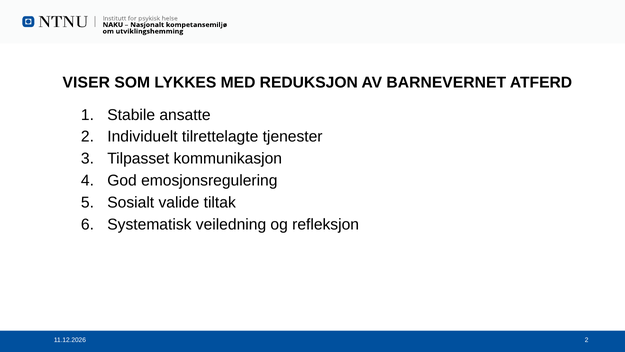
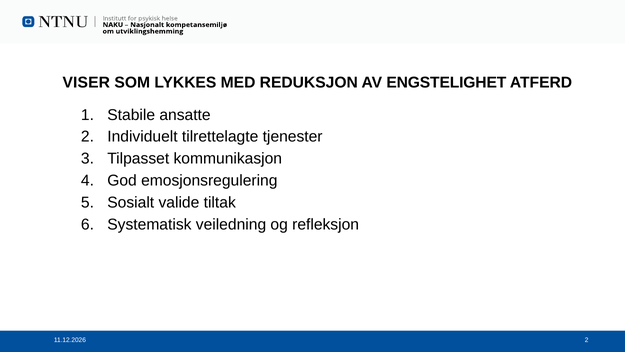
BARNEVERNET: BARNEVERNET -> ENGSTELIGHET (446, 83)
